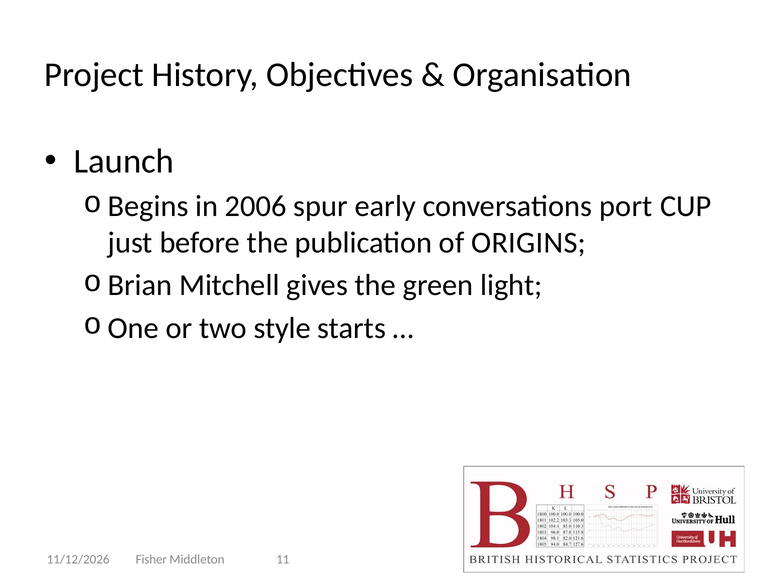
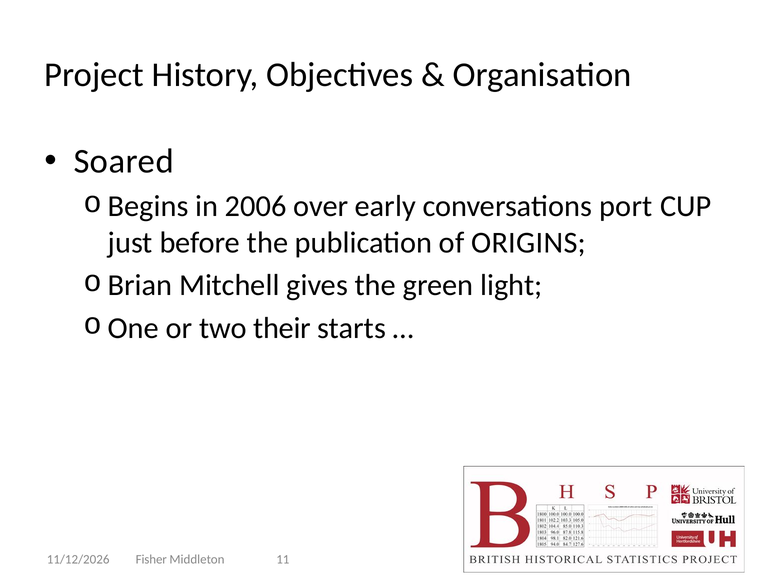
Launch: Launch -> Soared (124, 161)
spur: spur -> over (321, 206)
style: style -> their (282, 328)
